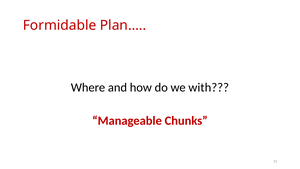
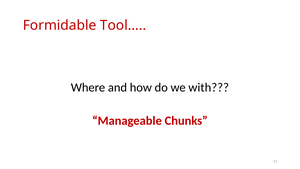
Plan…: Plan… -> Tool… (123, 25)
